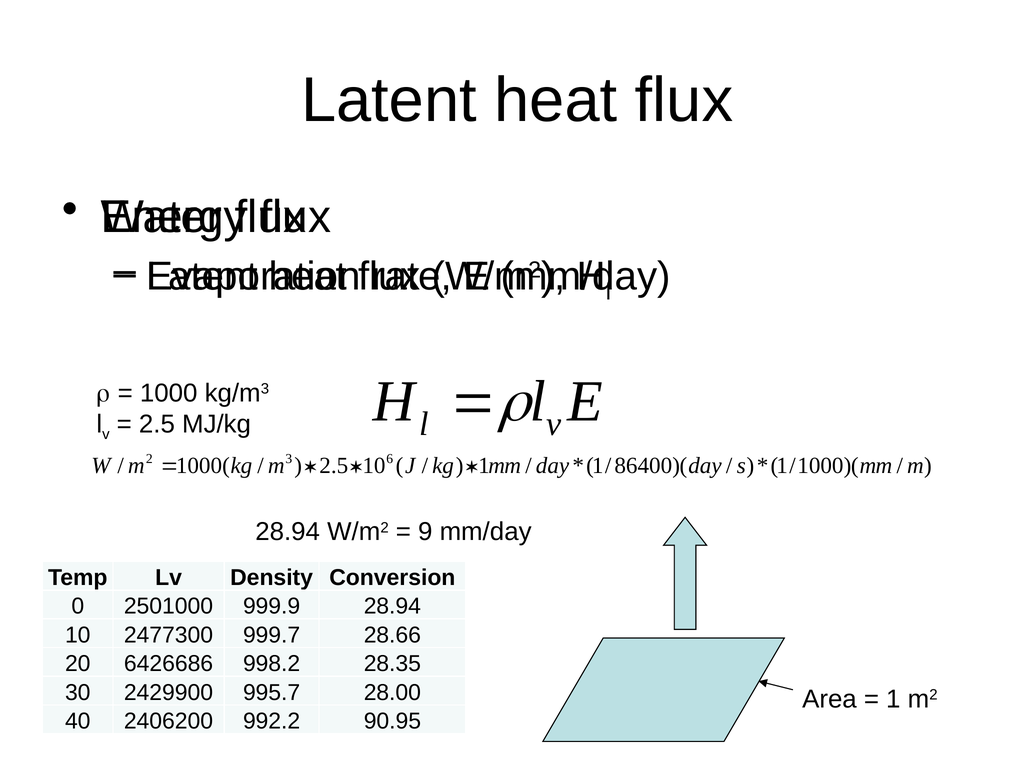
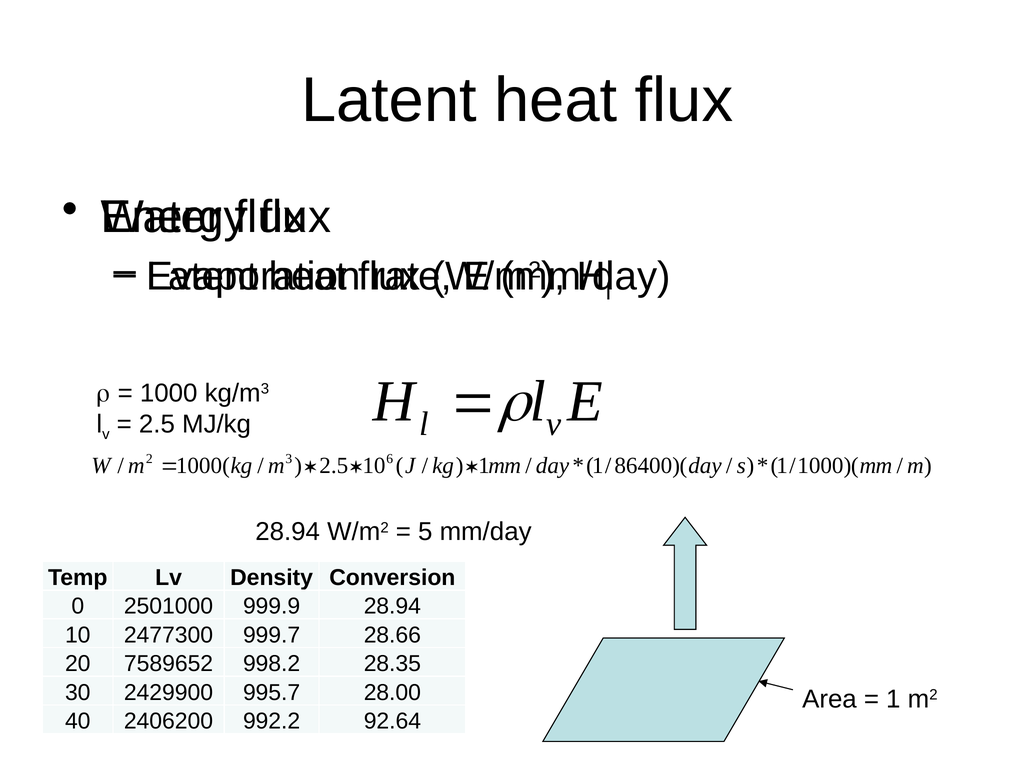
9: 9 -> 5 (425, 532)
6426686: 6426686 -> 7589652 (169, 664)
90.95: 90.95 -> 92.64 (392, 721)
